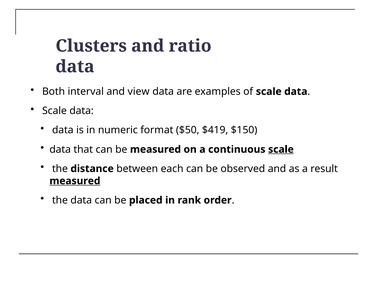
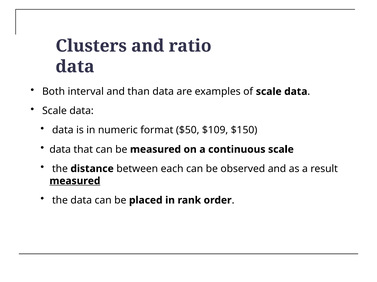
view: view -> than (139, 92)
$419: $419 -> $109 (215, 130)
scale underline: present -> none (281, 150)
